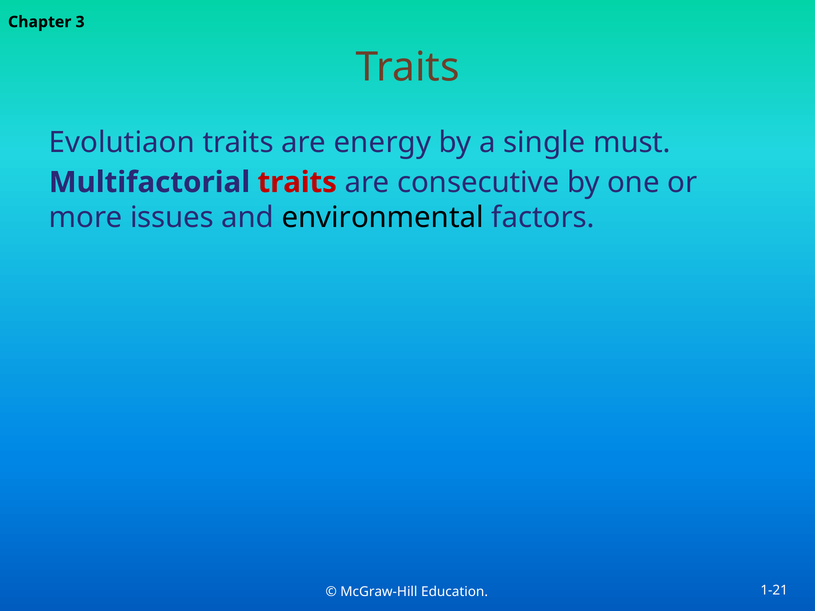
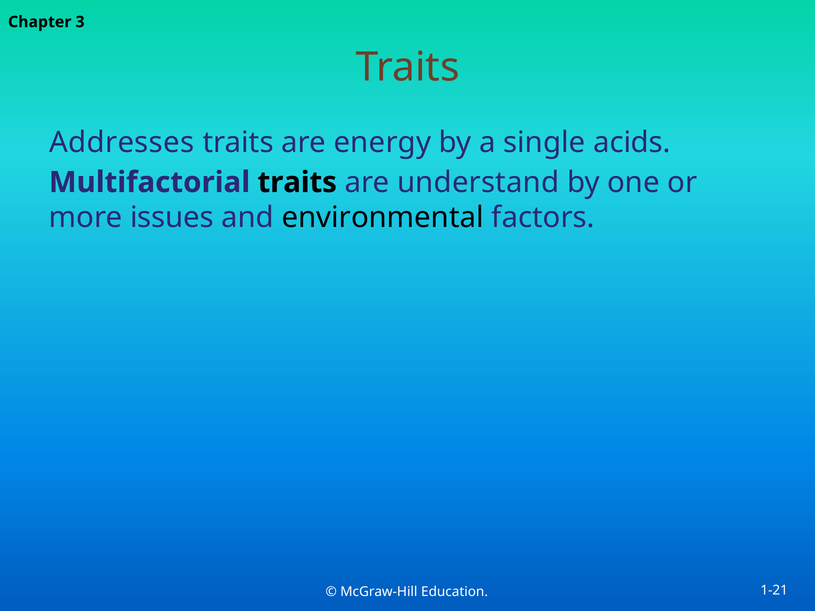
Evolutiaon: Evolutiaon -> Addresses (122, 143)
must: must -> acids (632, 143)
traits colour: red -> black (297, 182)
consecutive: consecutive -> understand (478, 182)
